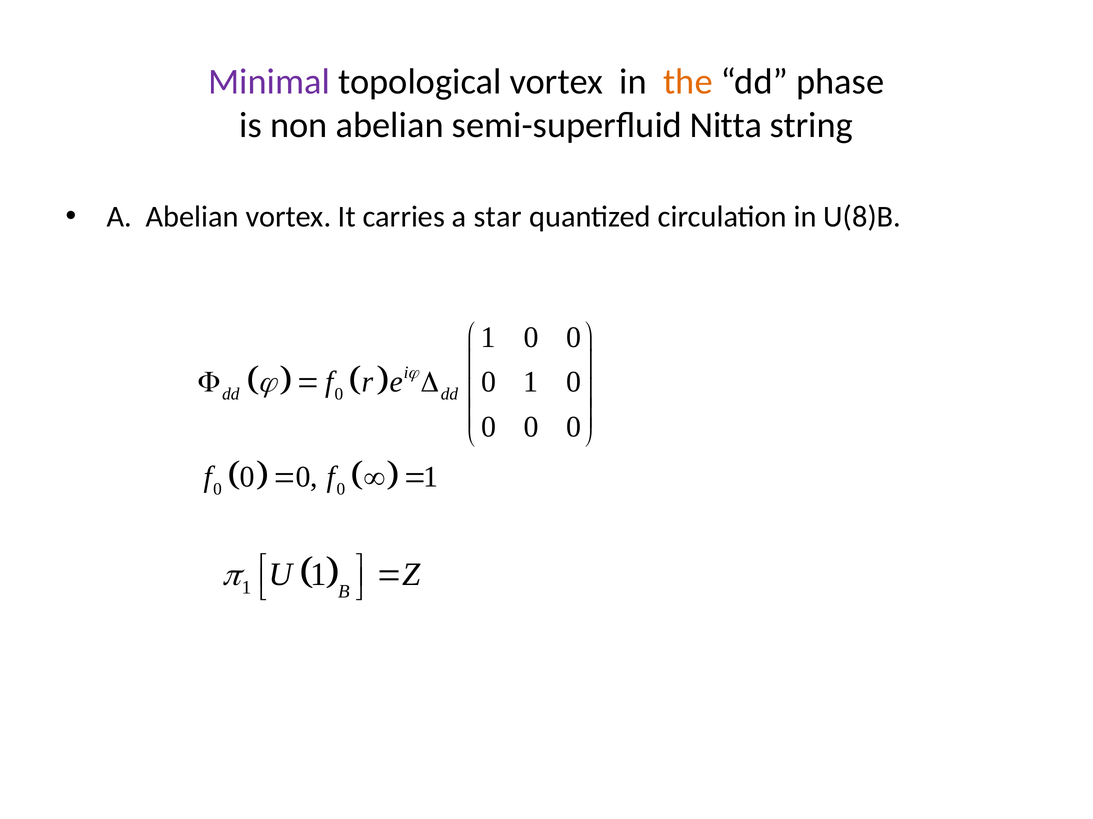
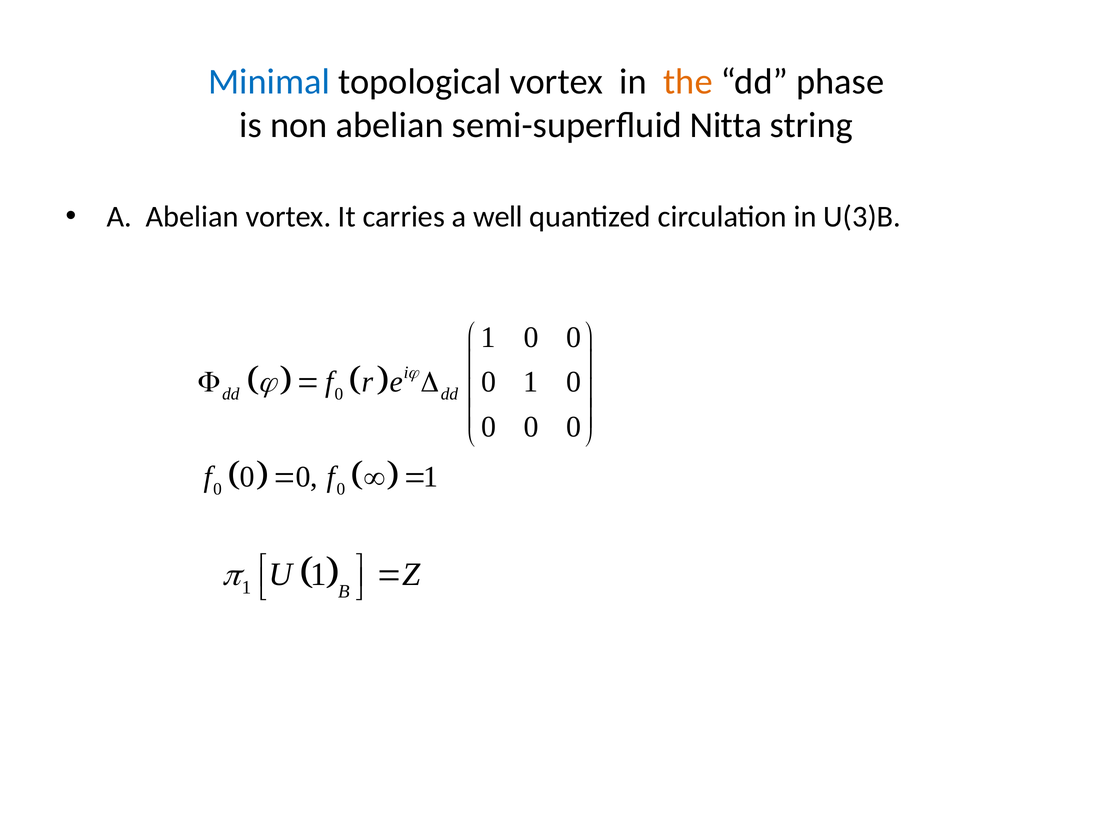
Minimal colour: purple -> blue (269, 82)
star: star -> well (498, 217)
U(8)B: U(8)B -> U(3)B (862, 217)
